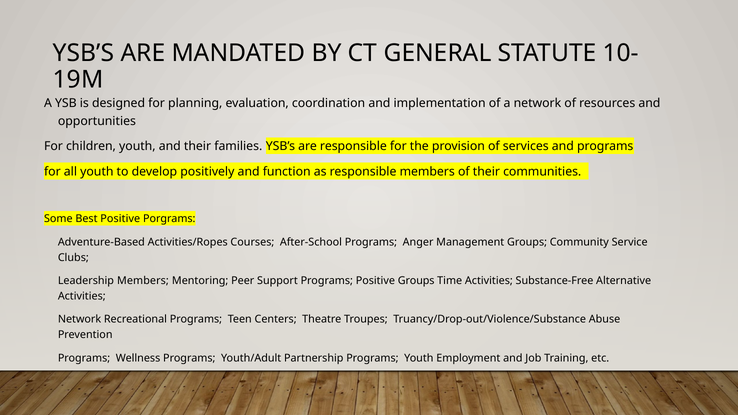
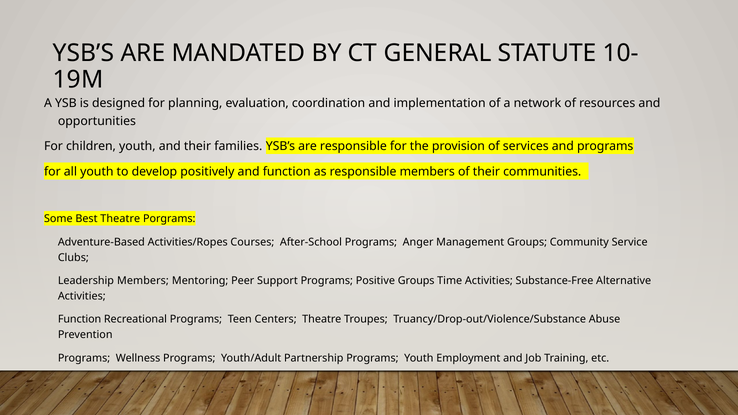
Best Positive: Positive -> Theatre (120, 219)
Network: Network -> Function (80, 320)
